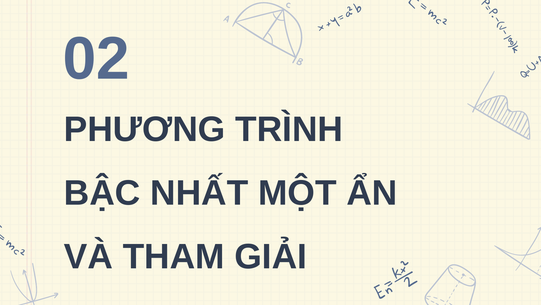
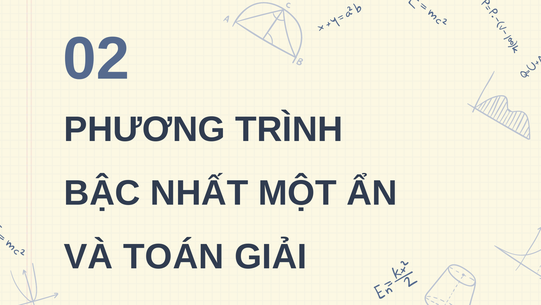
THAM: THAM -> TOÁN (174, 256)
